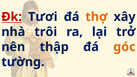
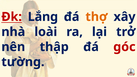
Tươi: Tươi -> Lắng (43, 17)
trôi: trôi -> loài (46, 32)
góc colour: orange -> red (124, 47)
